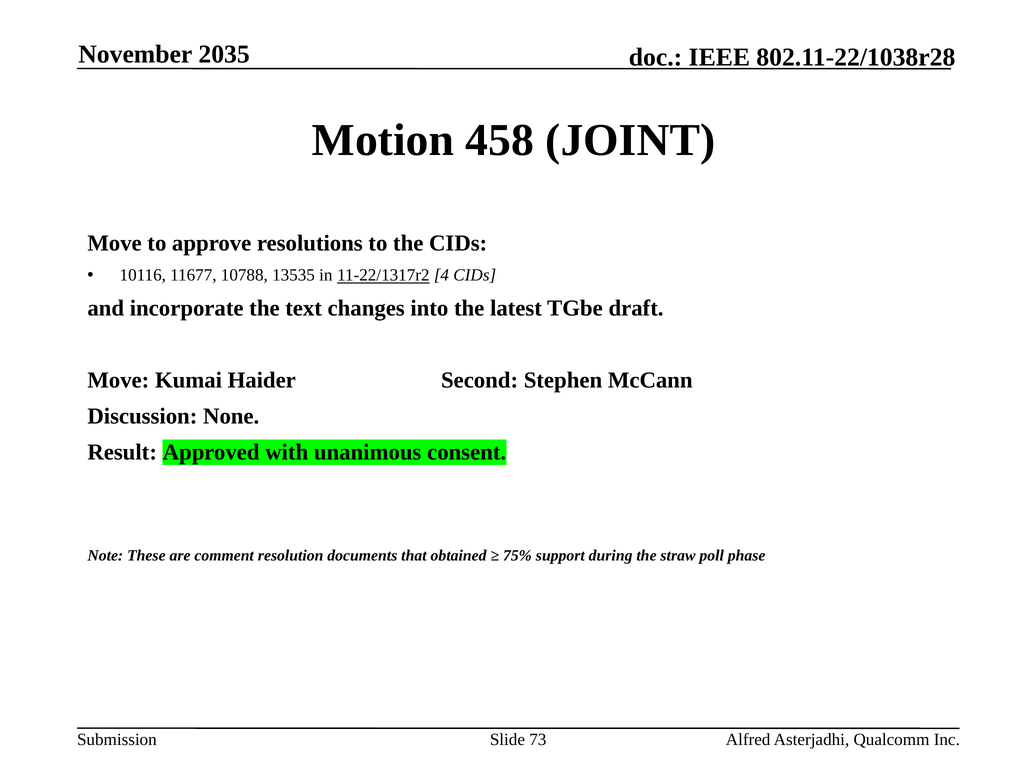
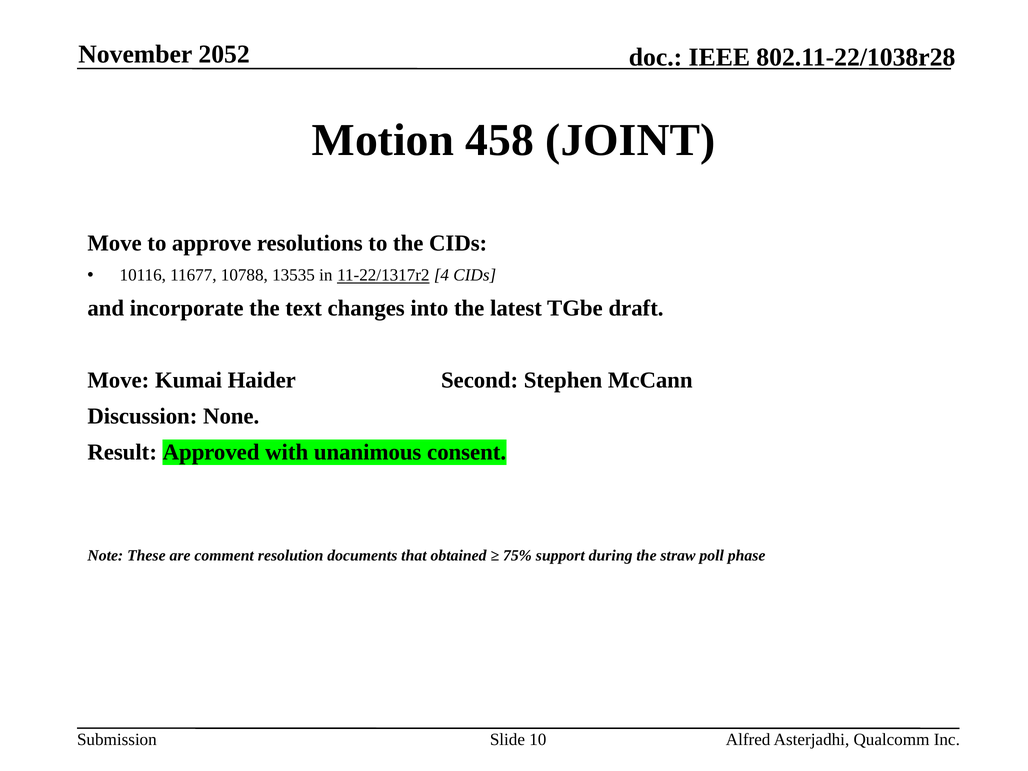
2035: 2035 -> 2052 (224, 54)
73: 73 -> 10 (538, 739)
